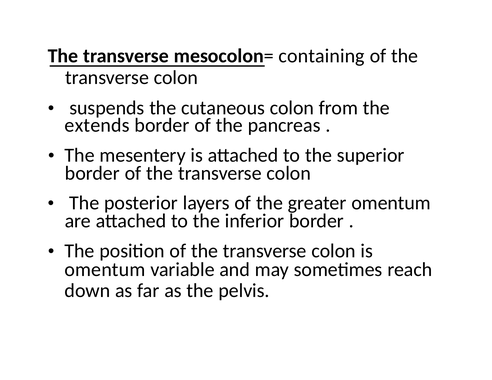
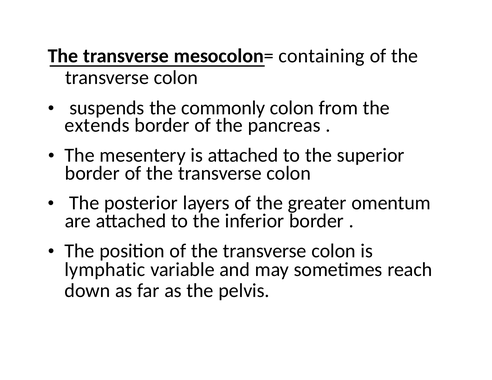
cutaneous: cutaneous -> commonly (223, 108)
omentum: omentum -> lymphatic (105, 270)
